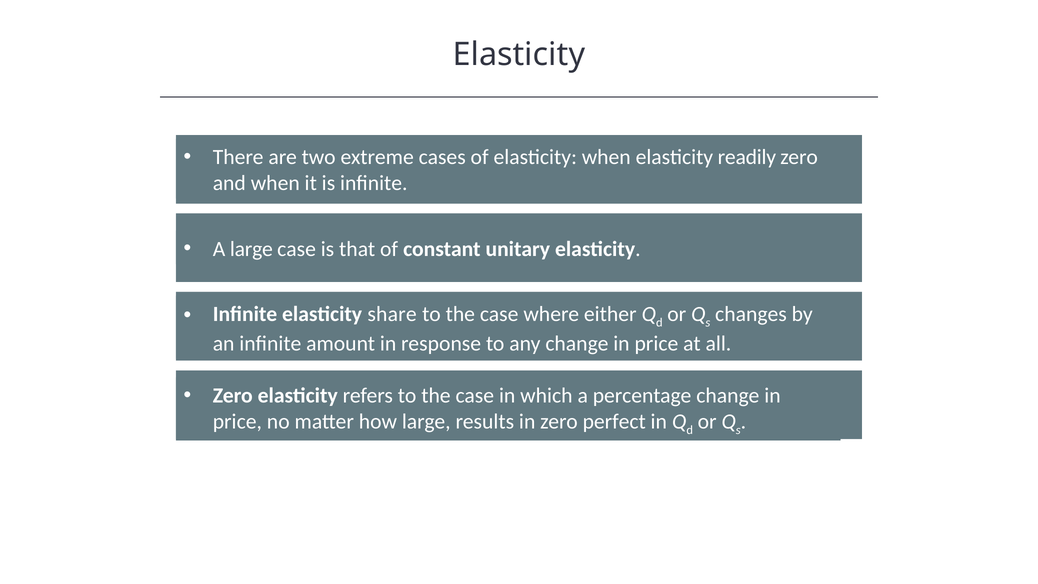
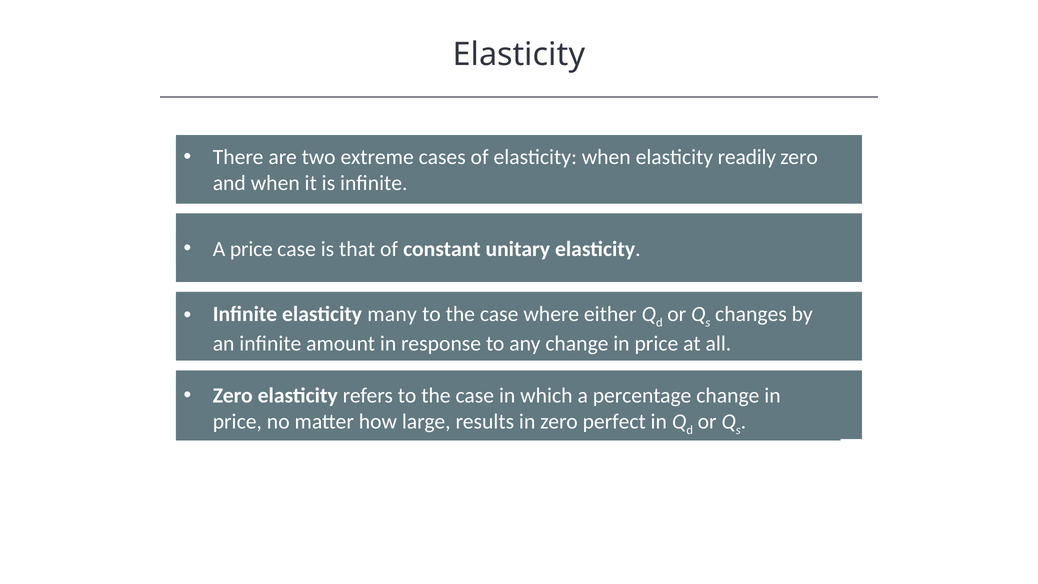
A large: large -> price (251, 249)
share: share -> many (392, 314)
